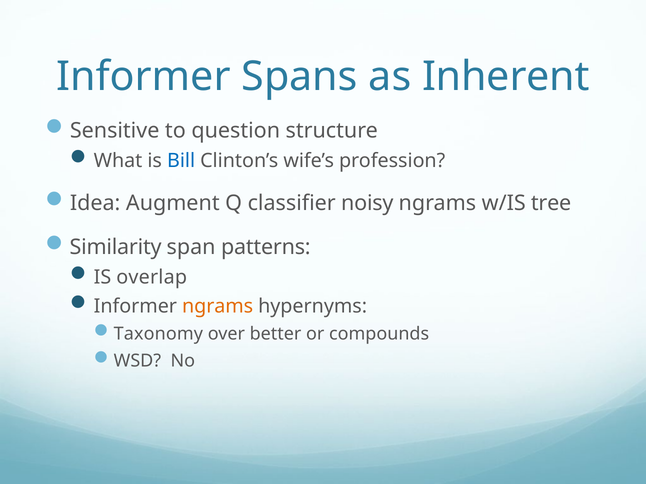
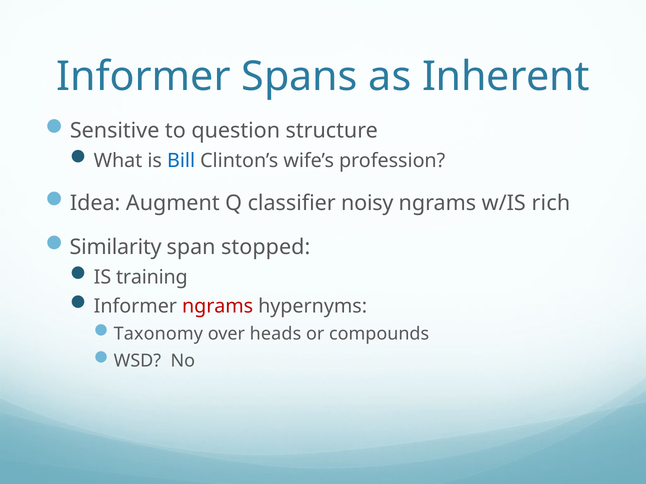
tree: tree -> rich (551, 204)
patterns: patterns -> stopped (266, 247)
overlap: overlap -> training (152, 277)
ngrams colour: orange -> red (218, 306)
better: better -> heads (275, 334)
